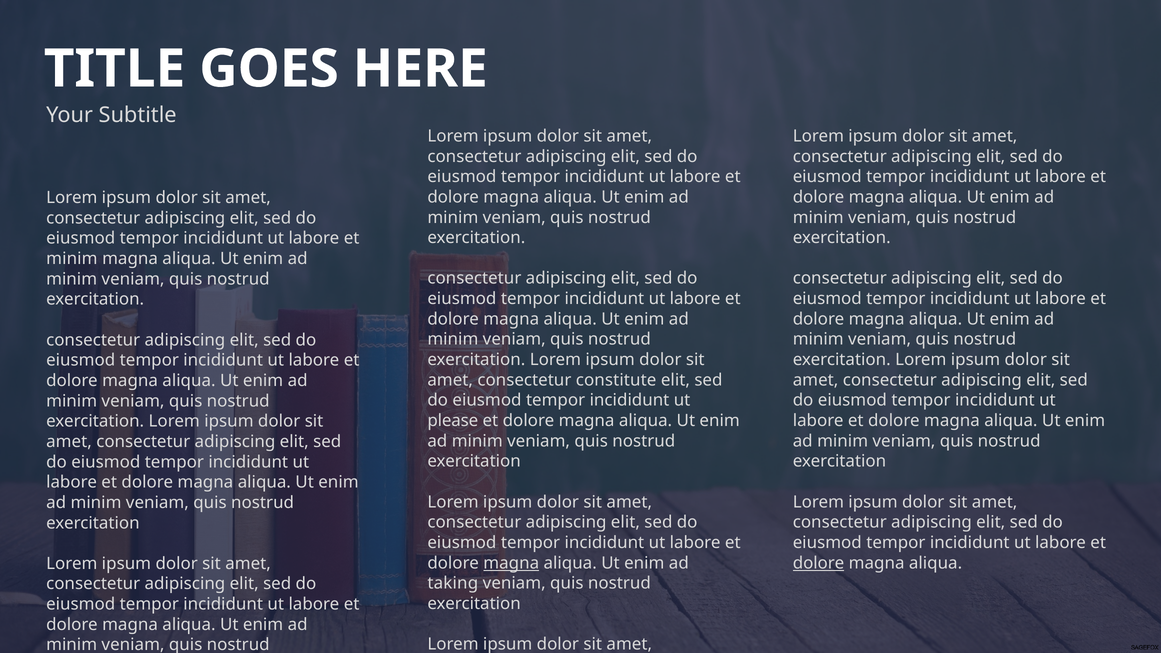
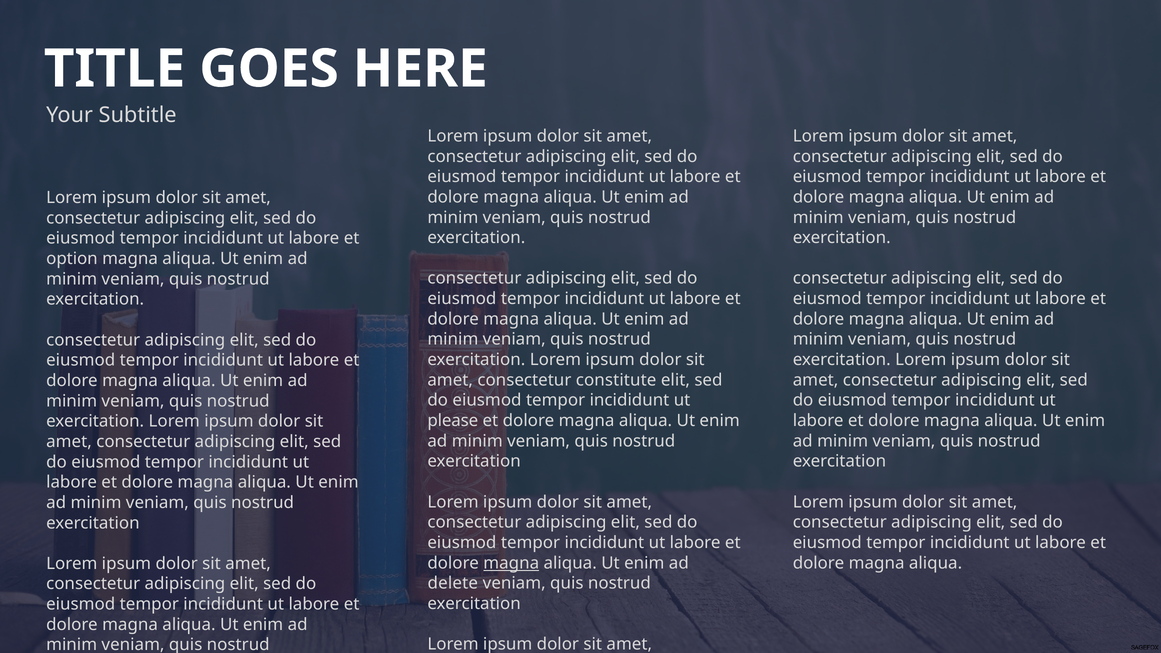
minim: minim -> option (72, 259)
dolore underline: present -> none (819, 563)
taking: taking -> delete (453, 583)
